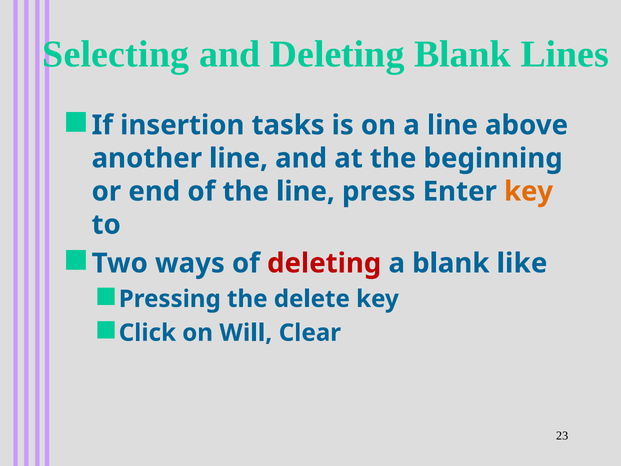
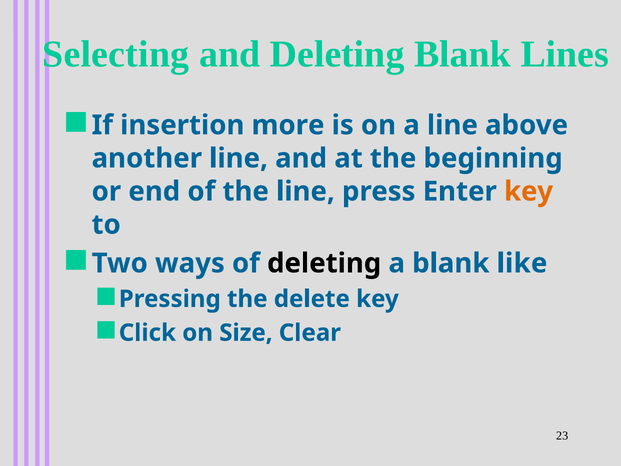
tasks: tasks -> more (288, 125)
deleting colour: red -> black (324, 263)
Will: Will -> Size (246, 333)
